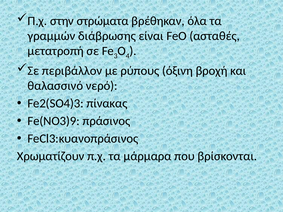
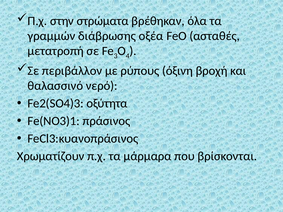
είναι: είναι -> οξέα (151, 36)
πίνακας: πίνακας -> οξύτητα (107, 104)
Fe(NO3)9: Fe(NO3)9 -> Fe(NO3)1 (54, 121)
